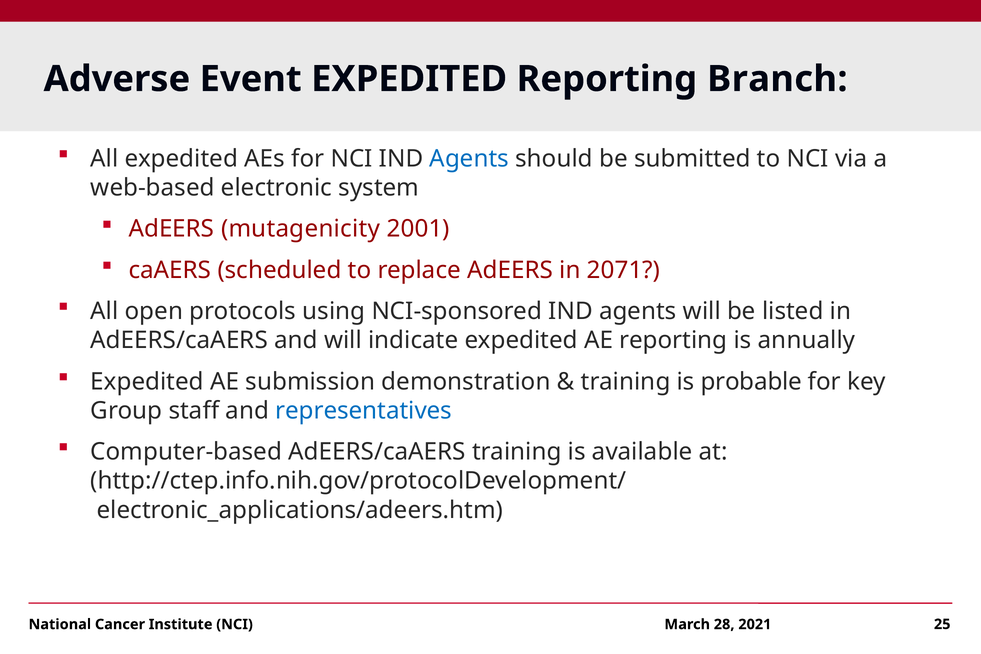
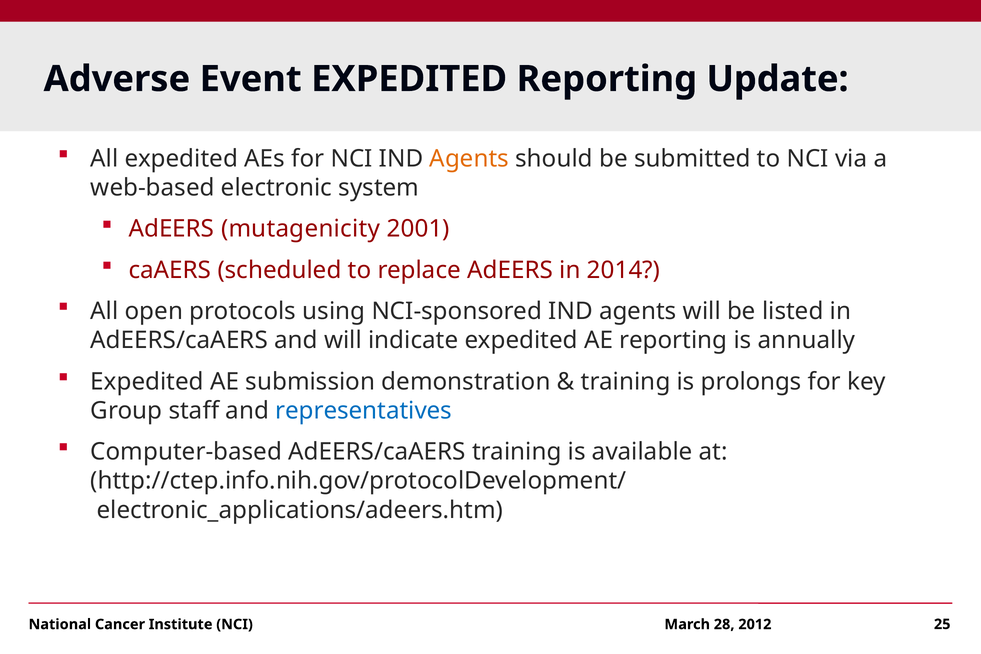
Branch: Branch -> Update (778, 79)
Agents colour: blue -> orange (469, 159)
2071: 2071 -> 2014 (624, 270)
probable: probable -> prolongs (751, 382)
2021: 2021 -> 2012 (755, 624)
